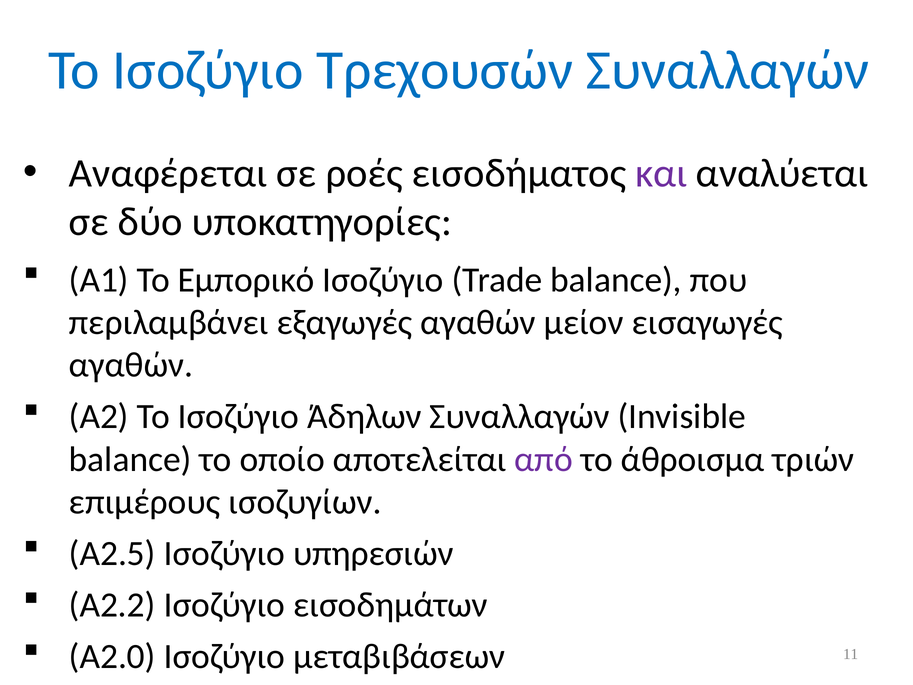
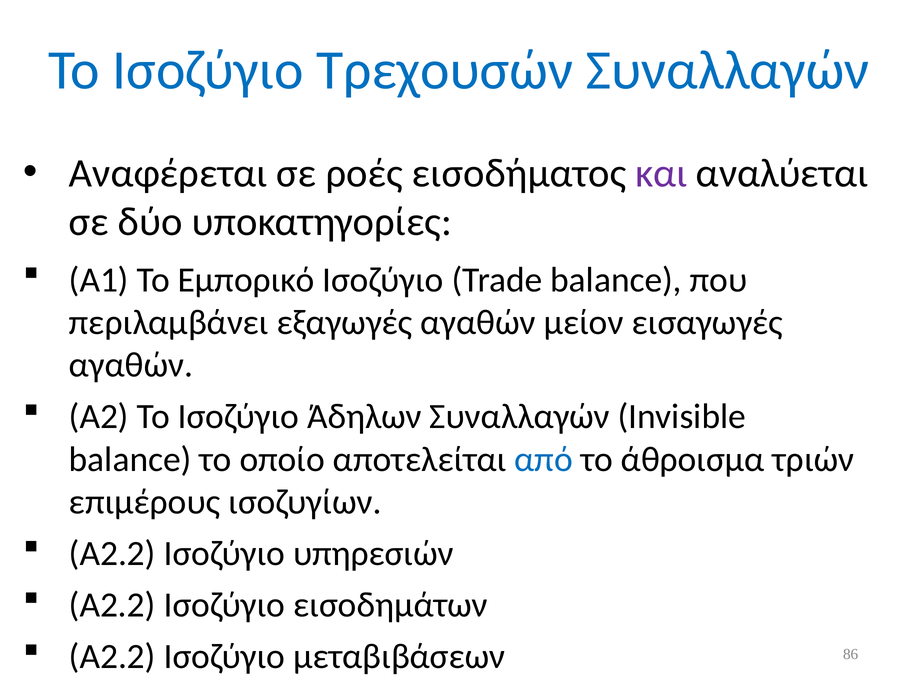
από colour: purple -> blue (544, 459)
Α2.5: Α2.5 -> Α2.2 (112, 553)
Α2.0: Α2.0 -> Α2.2 (112, 656)
11: 11 -> 86 (851, 654)
